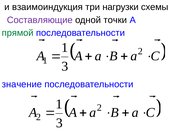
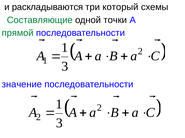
взаимоиндукция: взаимоиндукция -> раскладываются (48, 7)
нагрузки: нагрузки -> который (120, 7)
Составляющие colour: purple -> green (40, 20)
